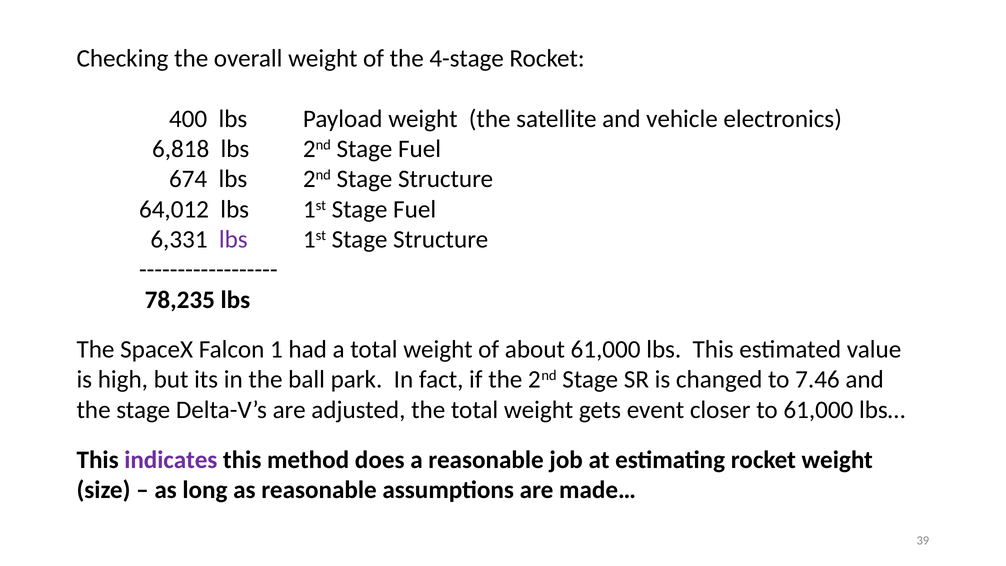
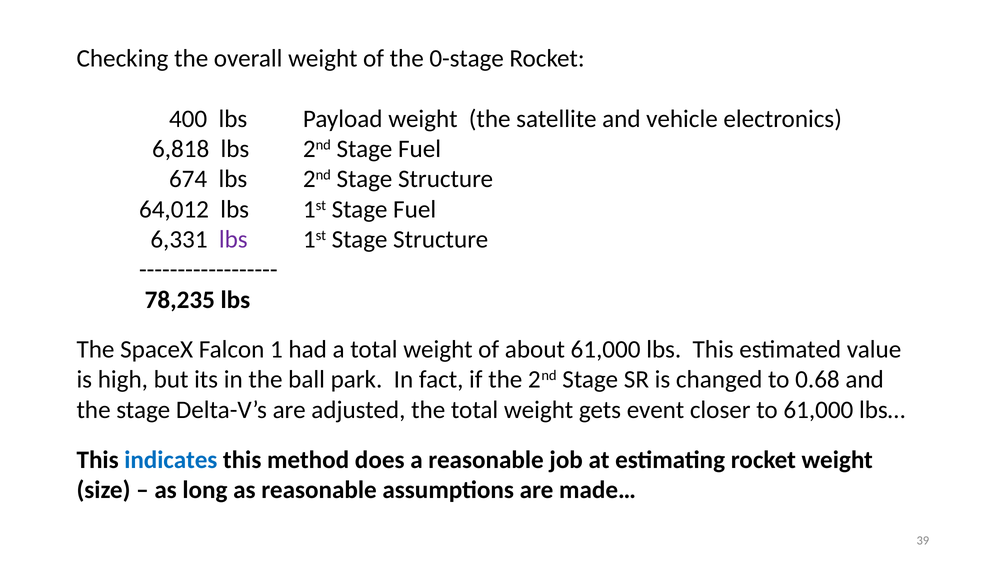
4-stage: 4-stage -> 0-stage (467, 58)
7.46: 7.46 -> 0.68 (817, 379)
indicates colour: purple -> blue (171, 460)
